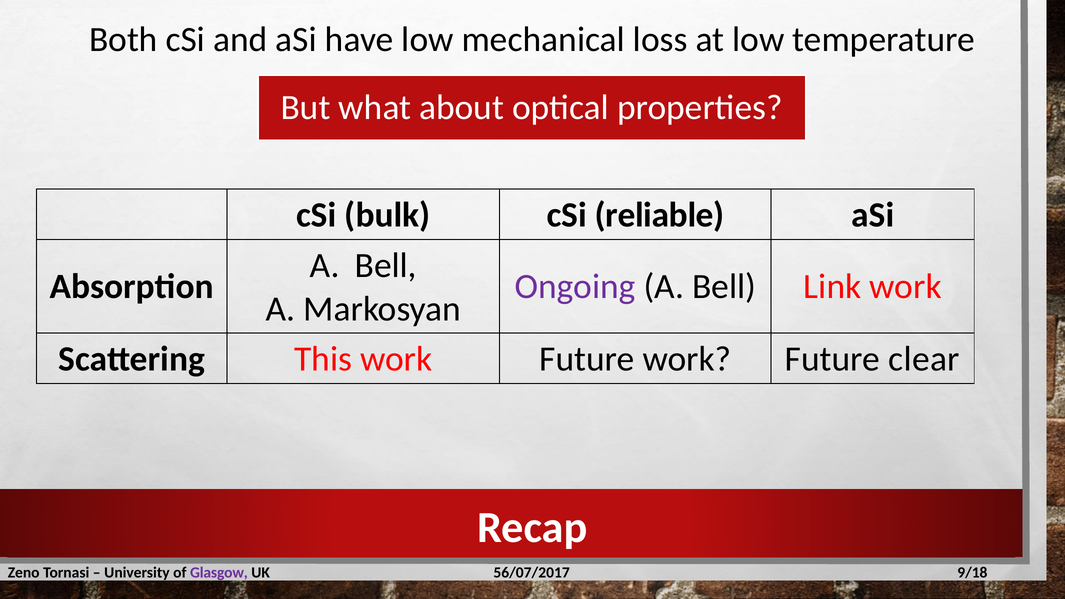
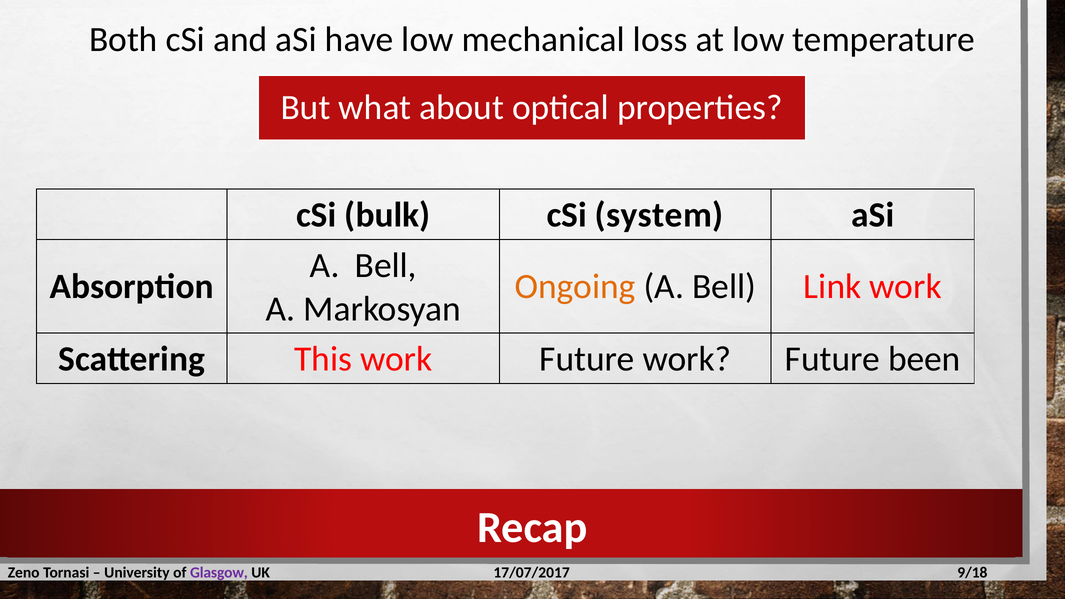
reliable: reliable -> system (659, 215)
Ongoing colour: purple -> orange (575, 287)
clear: clear -> been (924, 359)
56/07/2017: 56/07/2017 -> 17/07/2017 (532, 573)
